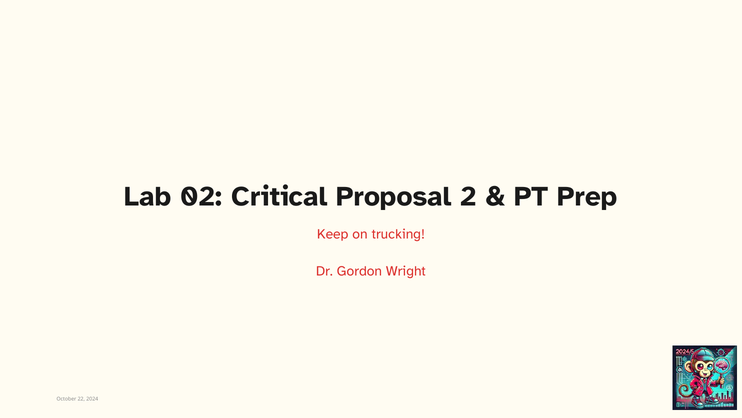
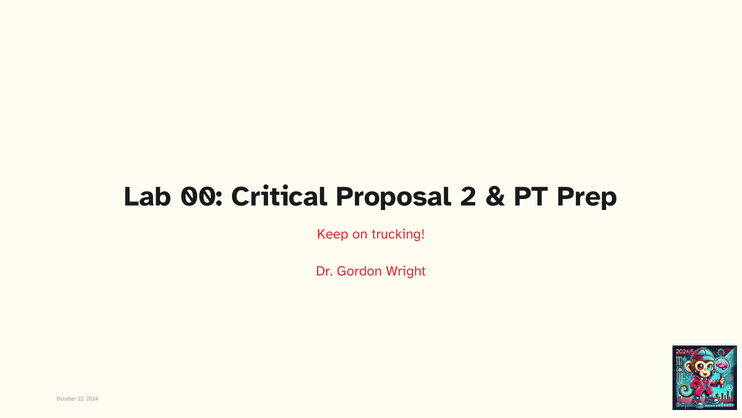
02: 02 -> 00 (201, 196)
